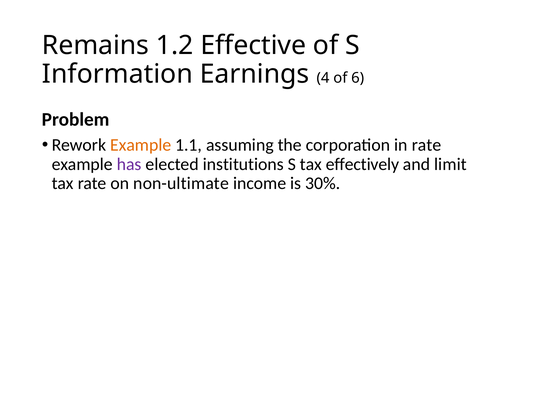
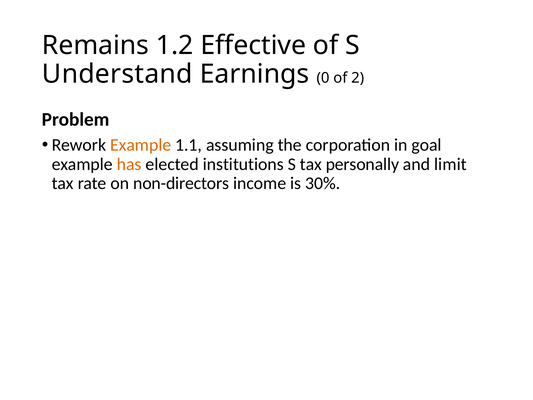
Information: Information -> Understand (117, 74)
4: 4 -> 0 (323, 78)
6: 6 -> 2 (358, 78)
in rate: rate -> goal (427, 145)
has colour: purple -> orange (129, 164)
effectively: effectively -> personally (362, 164)
non-ultimate: non-ultimate -> non-directors (181, 183)
